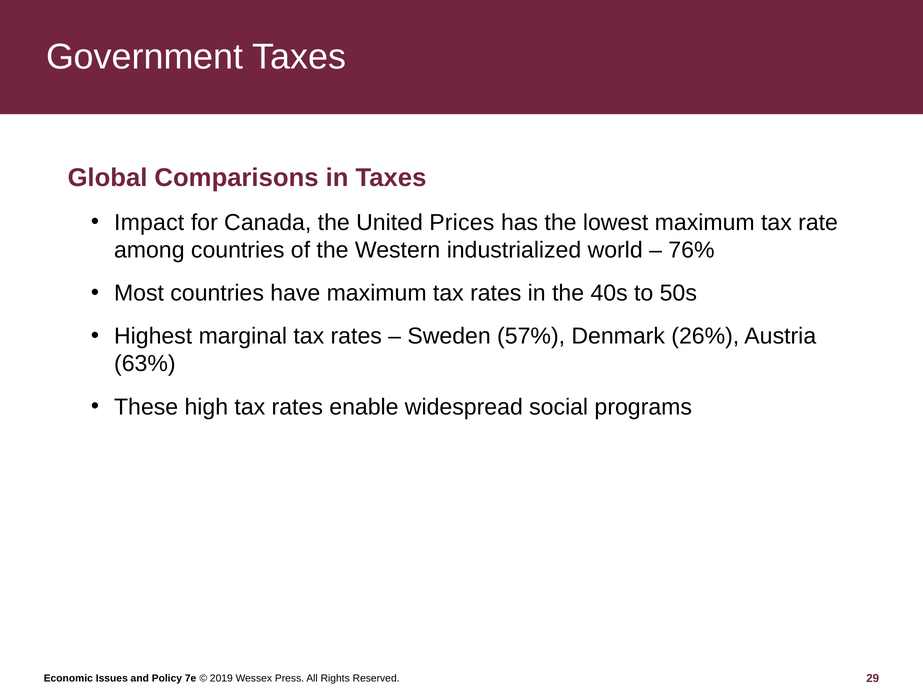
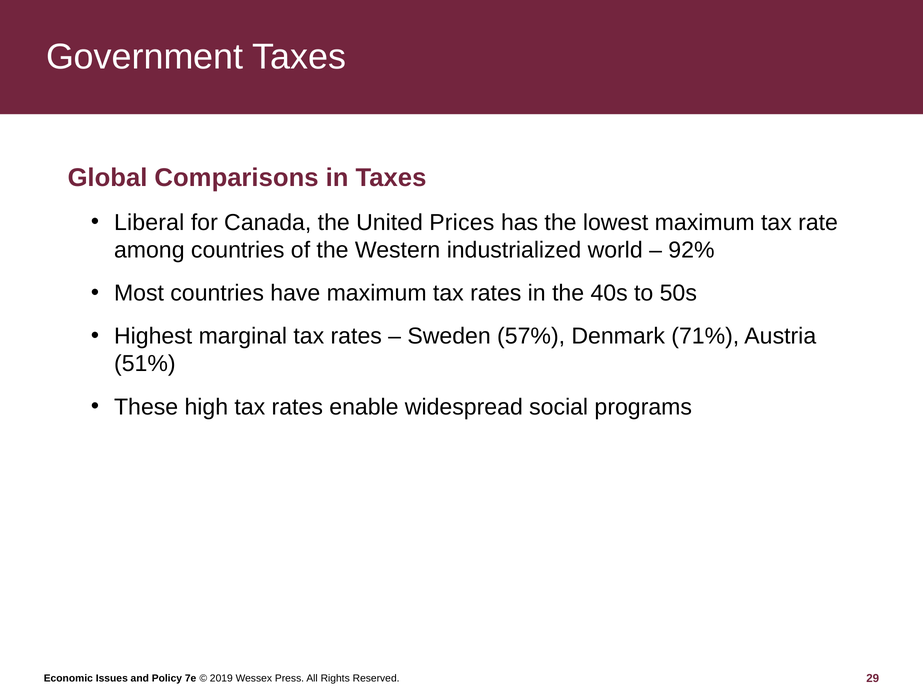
Impact: Impact -> Liberal (149, 222)
76%: 76% -> 92% (691, 250)
26%: 26% -> 71% (705, 336)
63%: 63% -> 51% (145, 364)
